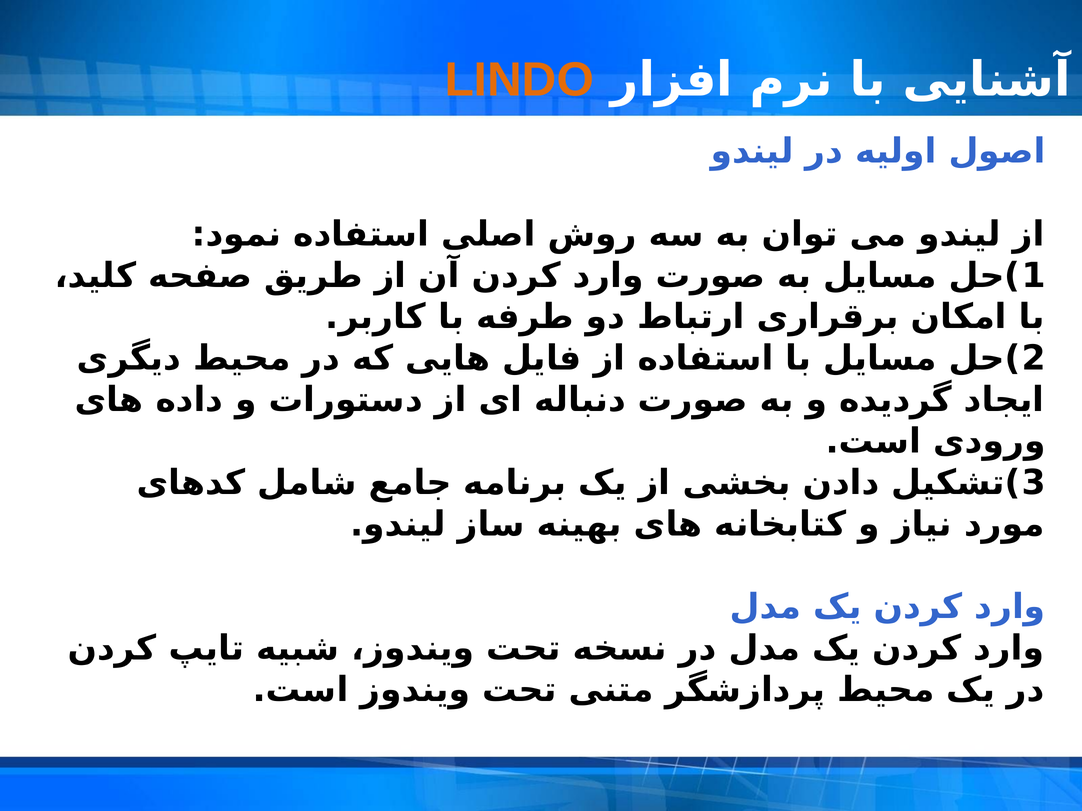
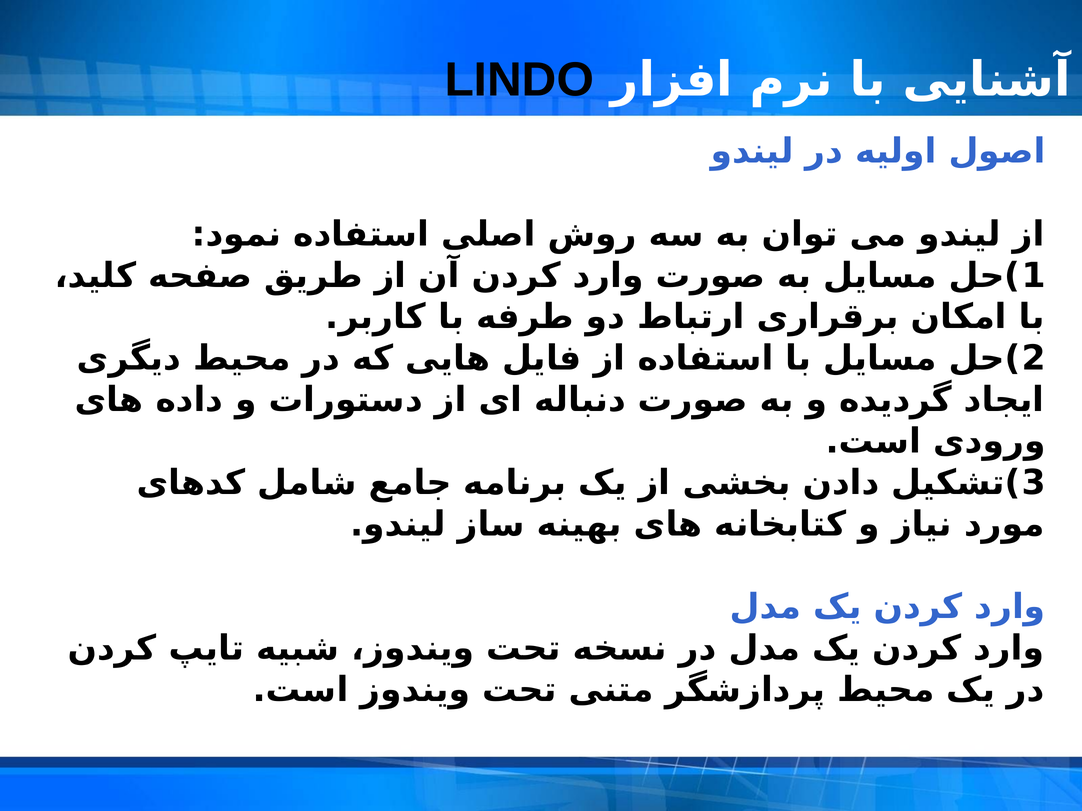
LINDO colour: orange -> black (519, 80)
